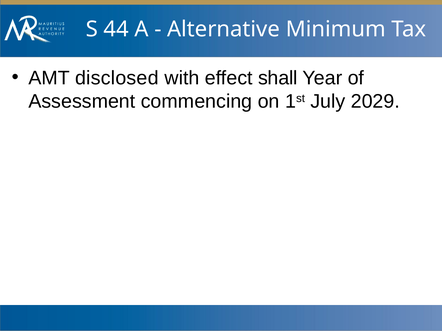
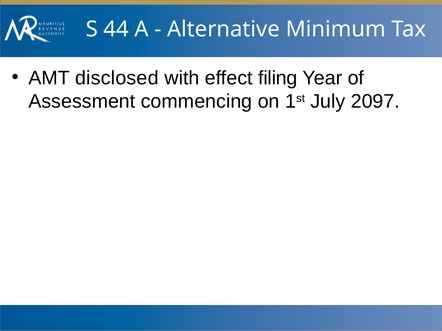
shall: shall -> filing (278, 78)
2029: 2029 -> 2097 (375, 102)
